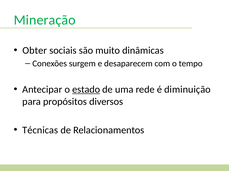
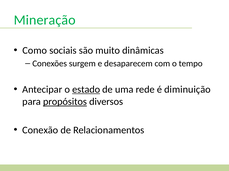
Obter: Obter -> Como (35, 51)
propósitos underline: none -> present (65, 102)
Técnicas: Técnicas -> Conexão (40, 131)
